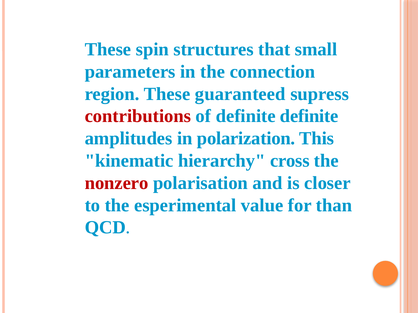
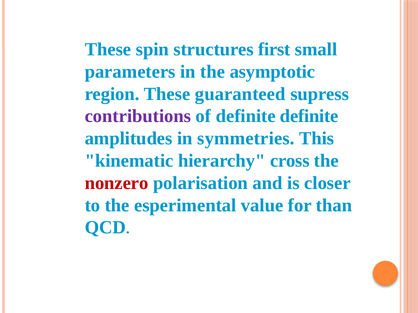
that: that -> first (274, 49)
connection: connection -> asymptotic (272, 72)
contributions colour: red -> purple (138, 116)
polarization: polarization -> symmetries (246, 139)
